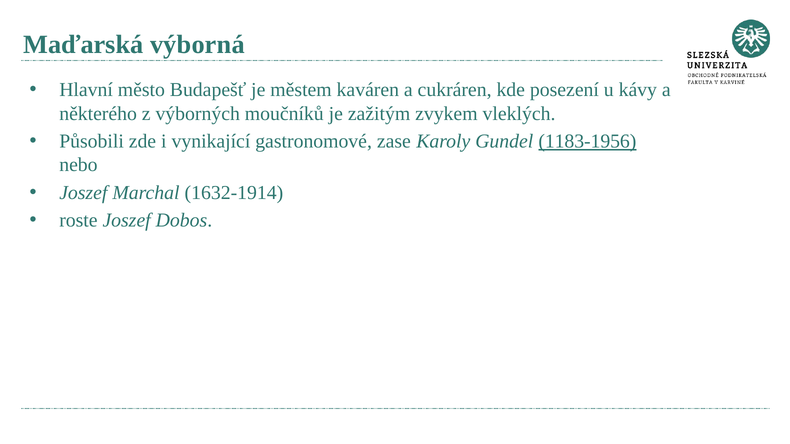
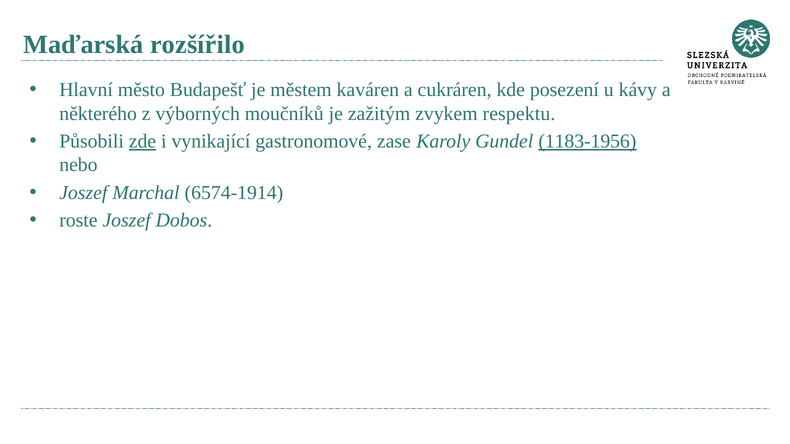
výborná: výborná -> rozšířilo (197, 45)
vleklých: vleklých -> respektu (519, 114)
zde underline: none -> present (142, 141)
1632-1914: 1632-1914 -> 6574-1914 (234, 193)
